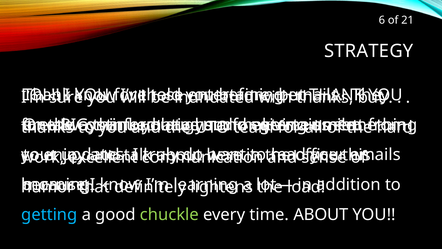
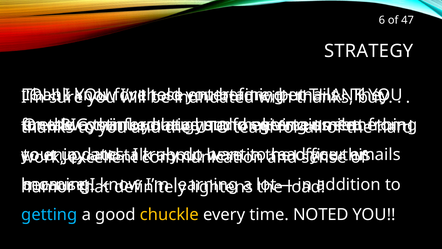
21: 21 -> 47 (408, 20)
chuckle colour: light green -> yellow (169, 214)
time ABOUT: ABOUT -> NOTED (321, 214)
